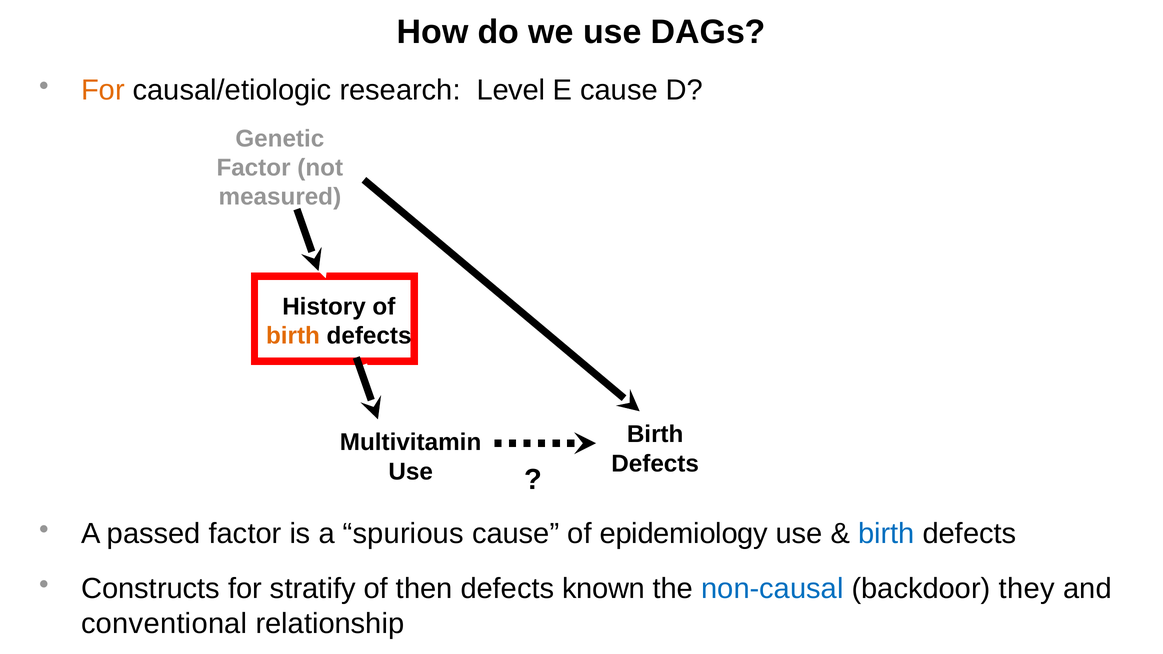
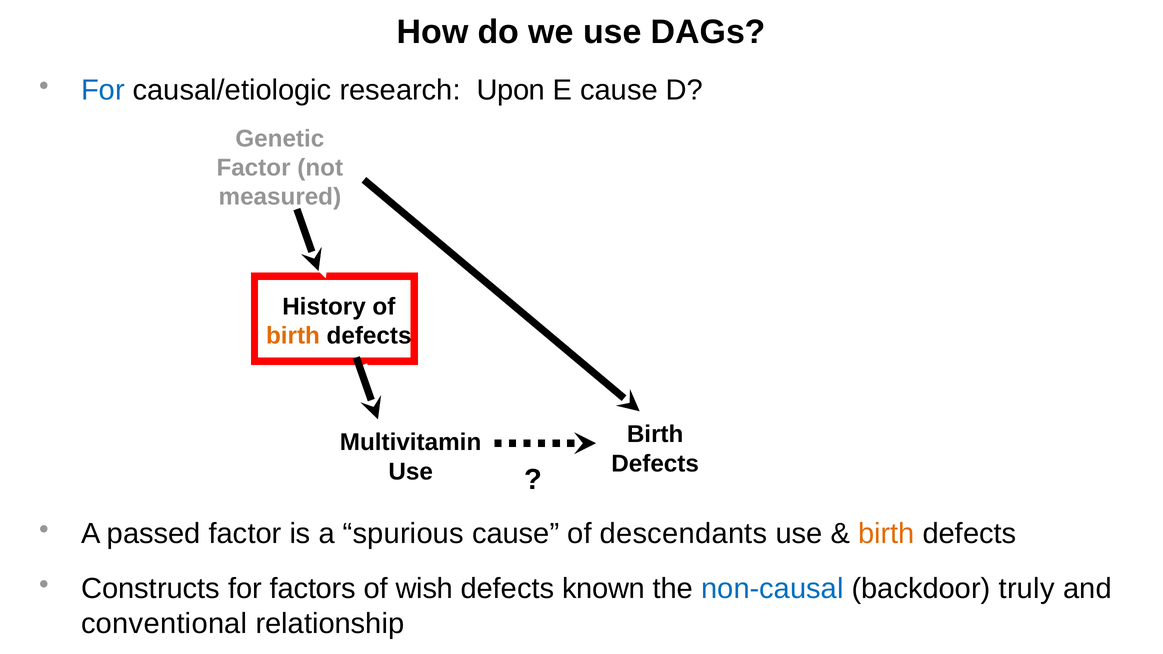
For colour: orange -> blue (103, 90)
Level: Level -> Upon (511, 90)
epidemiology: epidemiology -> descendants (683, 534)
birth colour: blue -> orange (886, 534)
stratify: stratify -> factors (313, 589)
then: then -> wish (424, 589)
they: they -> truly (1027, 589)
